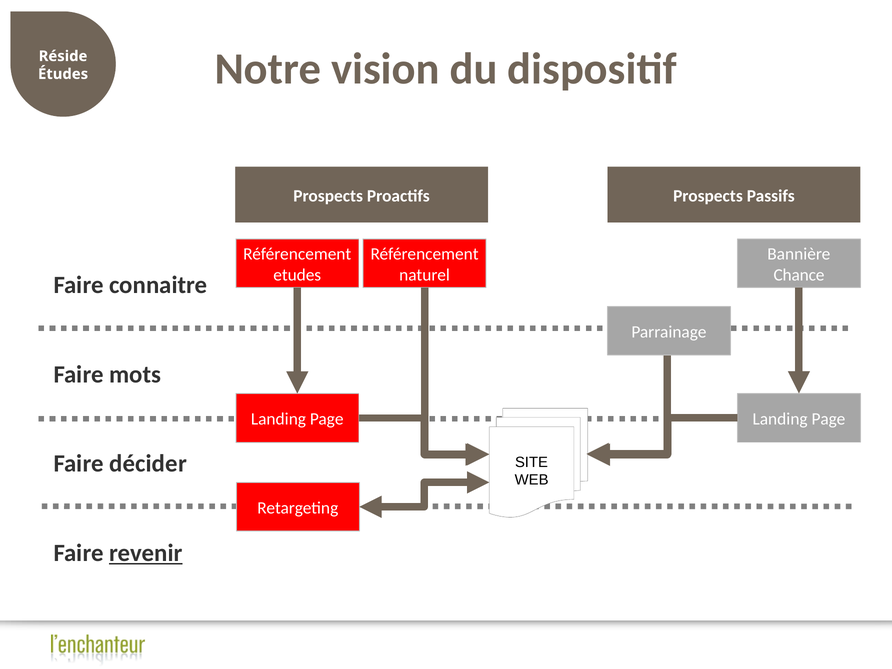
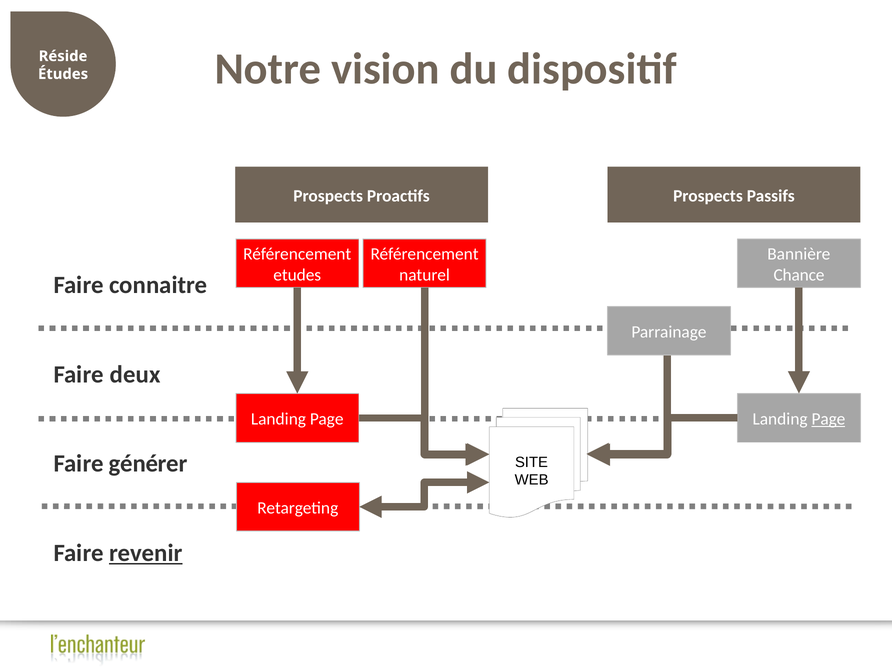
mots: mots -> deux (135, 374)
Page underline: none -> present (828, 419)
décider: décider -> générer (148, 464)
